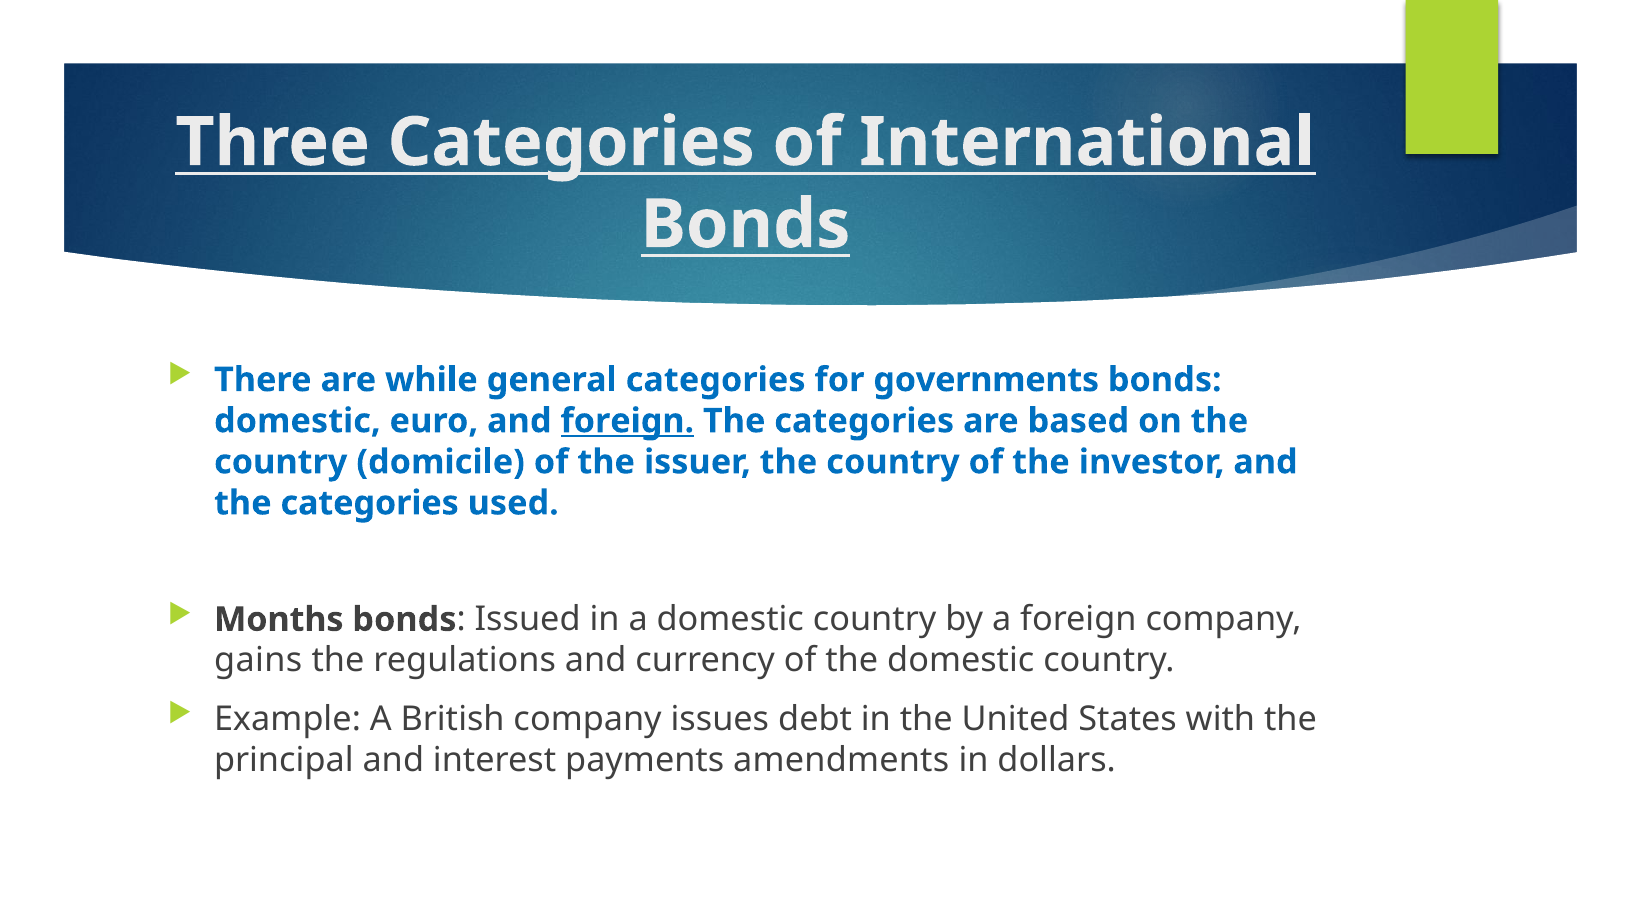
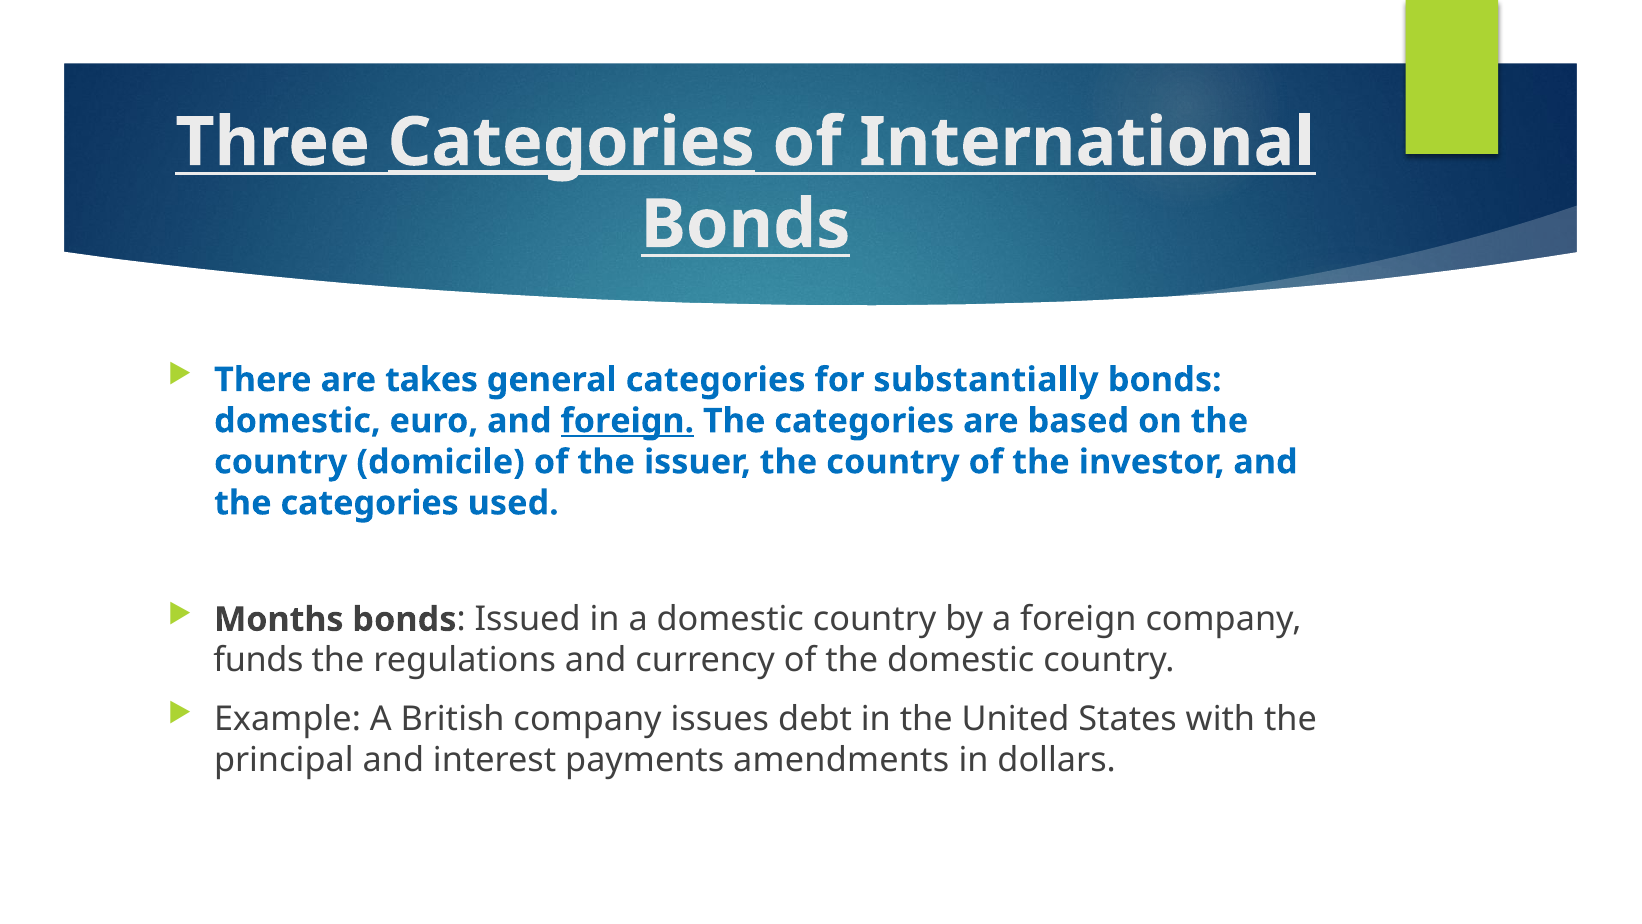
Categories underline: none -> present (571, 142)
while: while -> takes (432, 380)
governments: governments -> substantially (986, 380)
gains: gains -> funds (259, 660)
